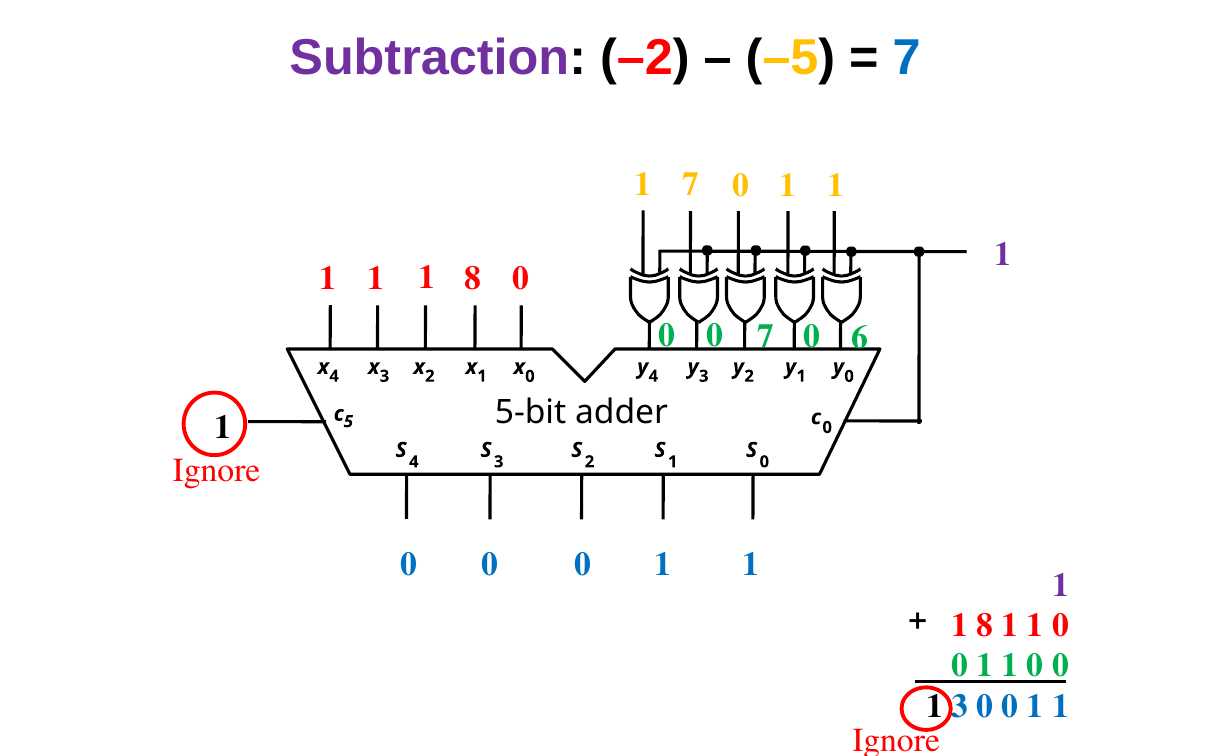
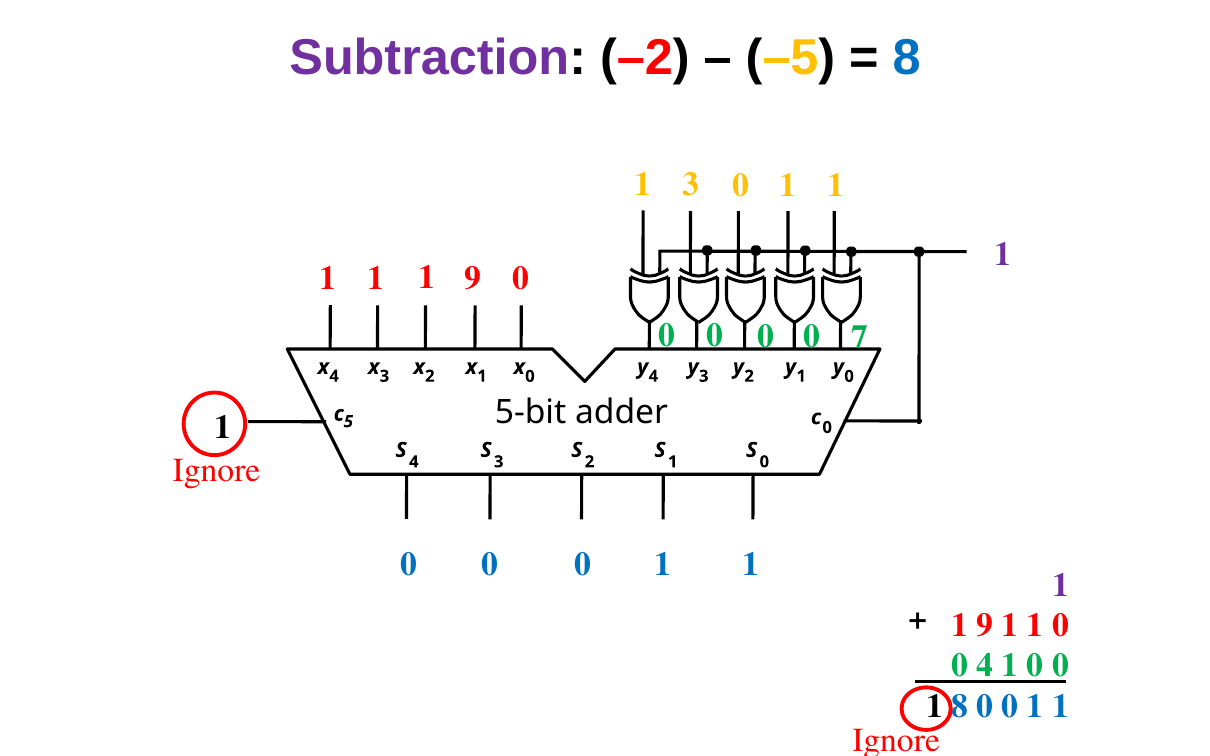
7: 7 -> 8 (907, 58)
1 7: 7 -> 3 (691, 184)
1 1 1 8: 8 -> 9 (473, 278)
7: 7 -> 0 (766, 337)
6: 6 -> 7 (860, 337)
8: 8 -> 9 (985, 626)
1: 1 -> 4 (985, 666)
1 3: 3 -> 8 (960, 706)
